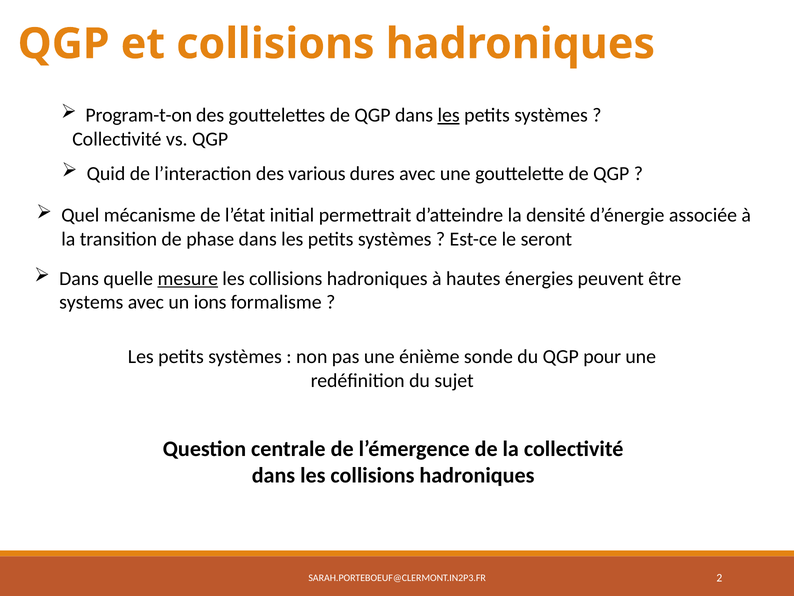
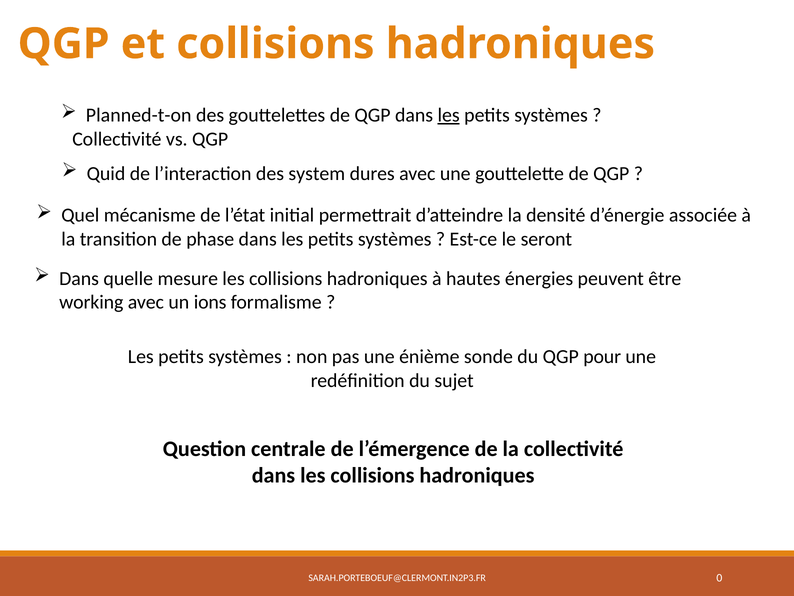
Program-t-on: Program-t-on -> Planned-t-on (139, 115)
various: various -> system (317, 173)
mesure underline: present -> none (188, 278)
systems: systems -> working (91, 302)
2: 2 -> 0 (719, 577)
